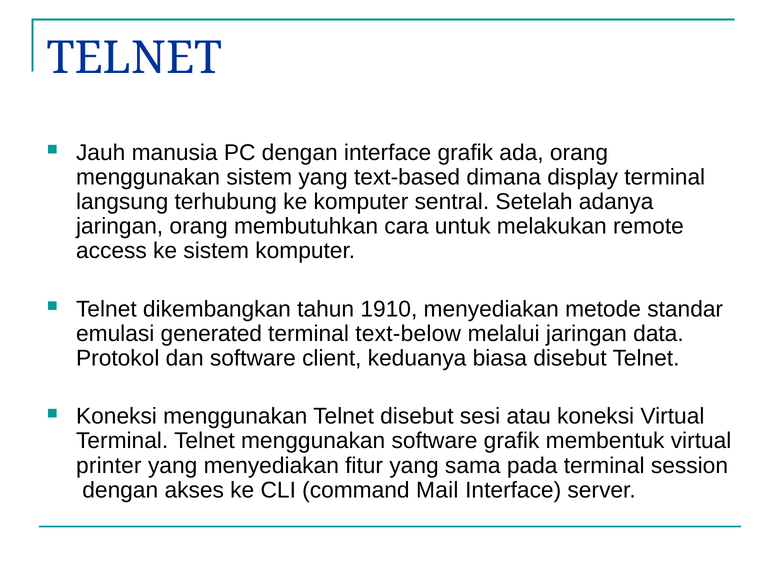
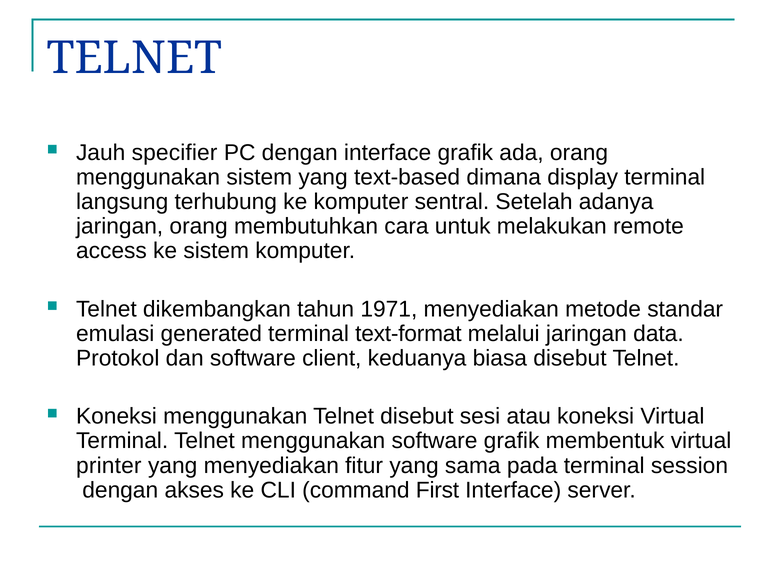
manusia: manusia -> specifier (175, 153)
1910: 1910 -> 1971 (389, 309)
text-below: text-below -> text-format (408, 334)
Mail: Mail -> First (438, 490)
